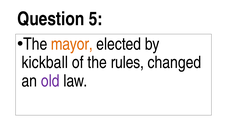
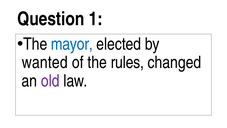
5: 5 -> 1 (96, 19)
mayor colour: orange -> blue (72, 44)
kickball: kickball -> wanted (45, 62)
